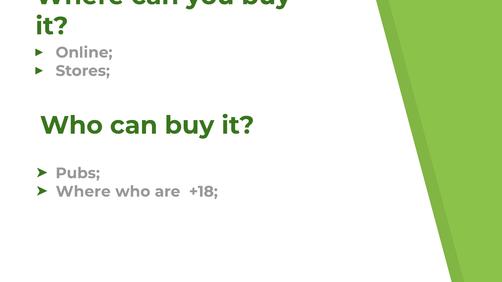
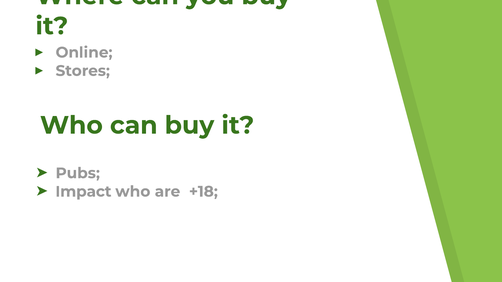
Where: Where -> Impact (83, 192)
